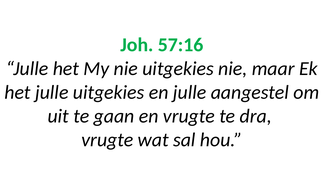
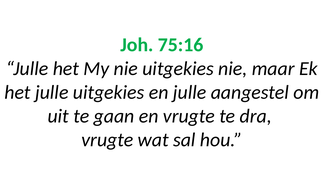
57:16: 57:16 -> 75:16 (181, 45)
